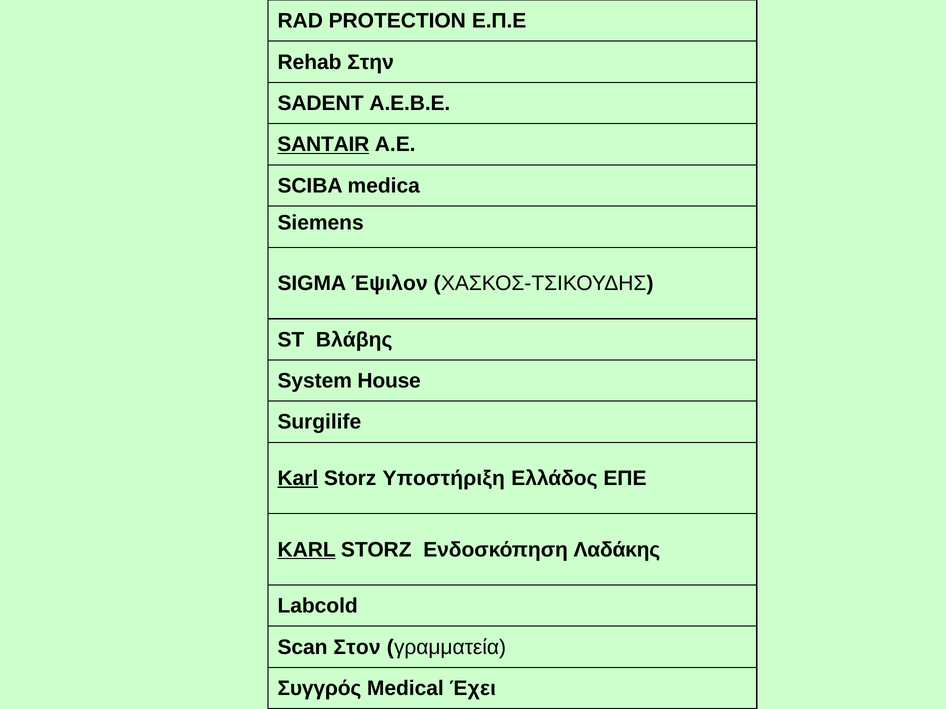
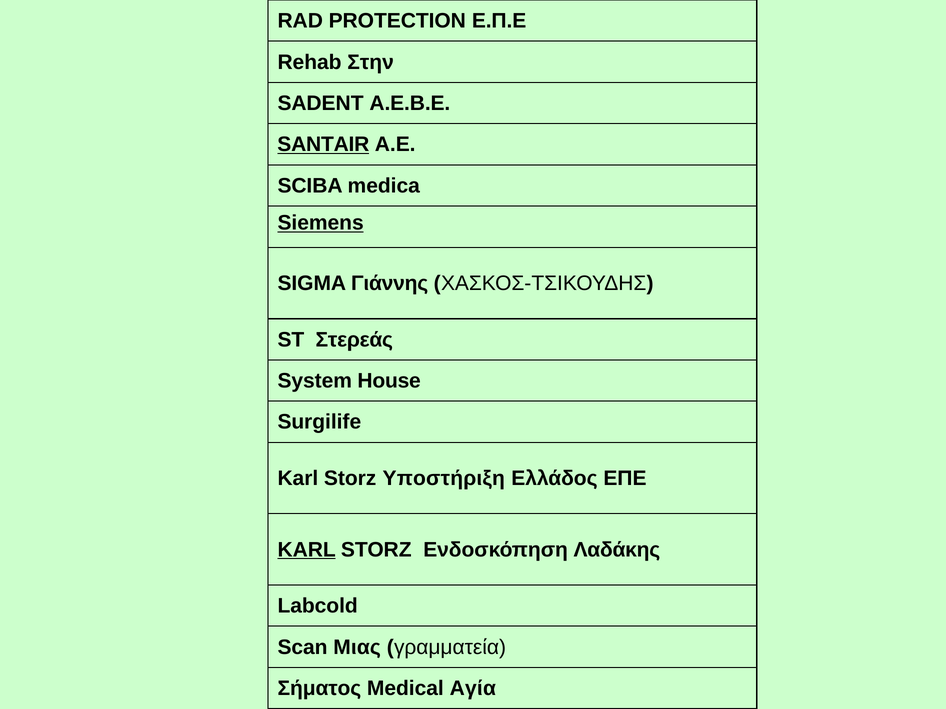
Siemens underline: none -> present (321, 223)
Έψιλον: Έψιλον -> Γιάννης (390, 284)
Βλάβης: Βλάβης -> Στερεάς (354, 340)
Karl underline: present -> none (298, 479)
Στον: Στον -> Μιας (357, 648)
Συγγρός: Συγγρός -> Σήματος (319, 689)
Έχει: Έχει -> Αγία (473, 689)
